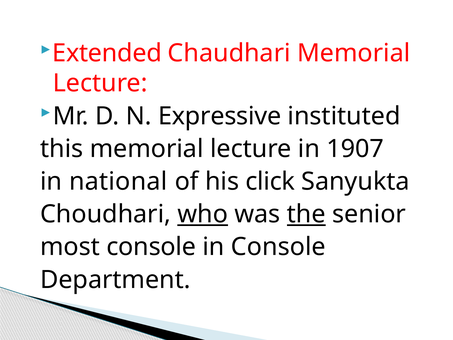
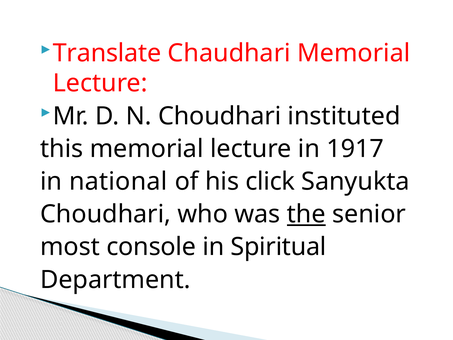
Extended: Extended -> Translate (107, 53)
N Expressive: Expressive -> Choudhari (220, 116)
1907: 1907 -> 1917 (355, 149)
who underline: present -> none (203, 214)
in Console: Console -> Spiritual (278, 247)
